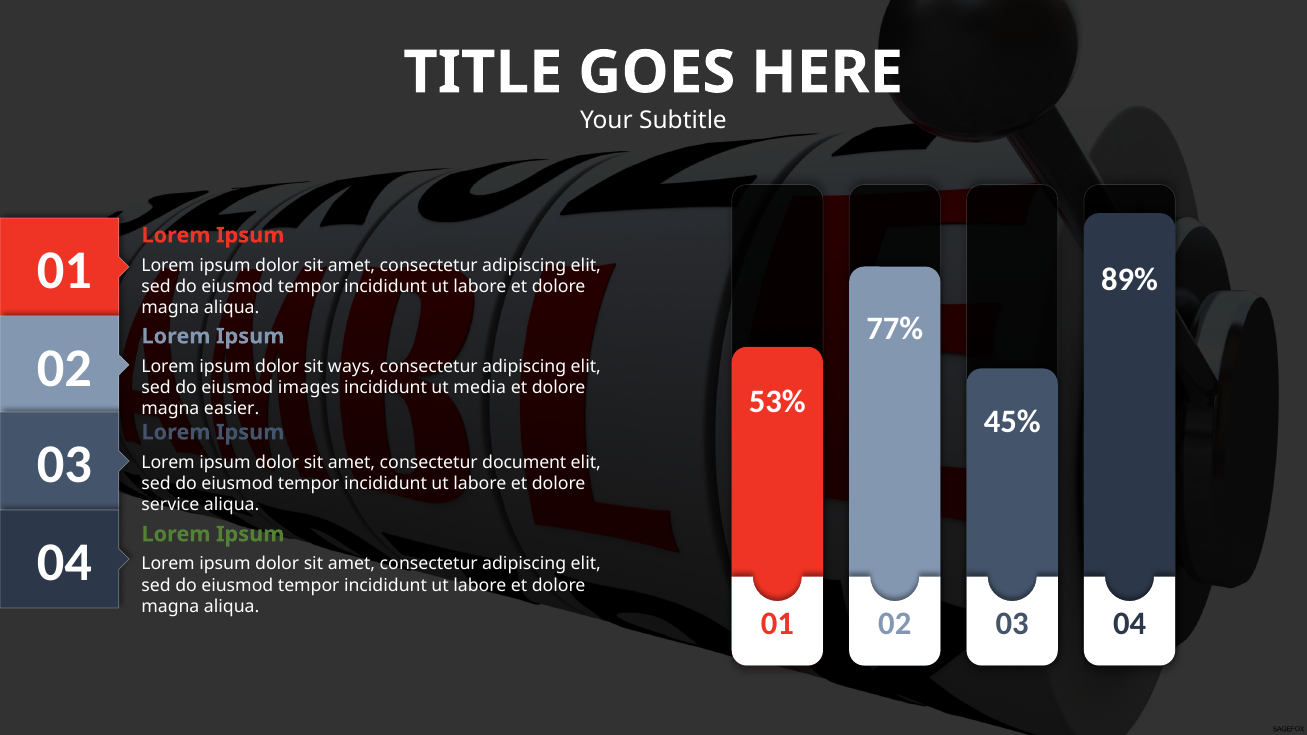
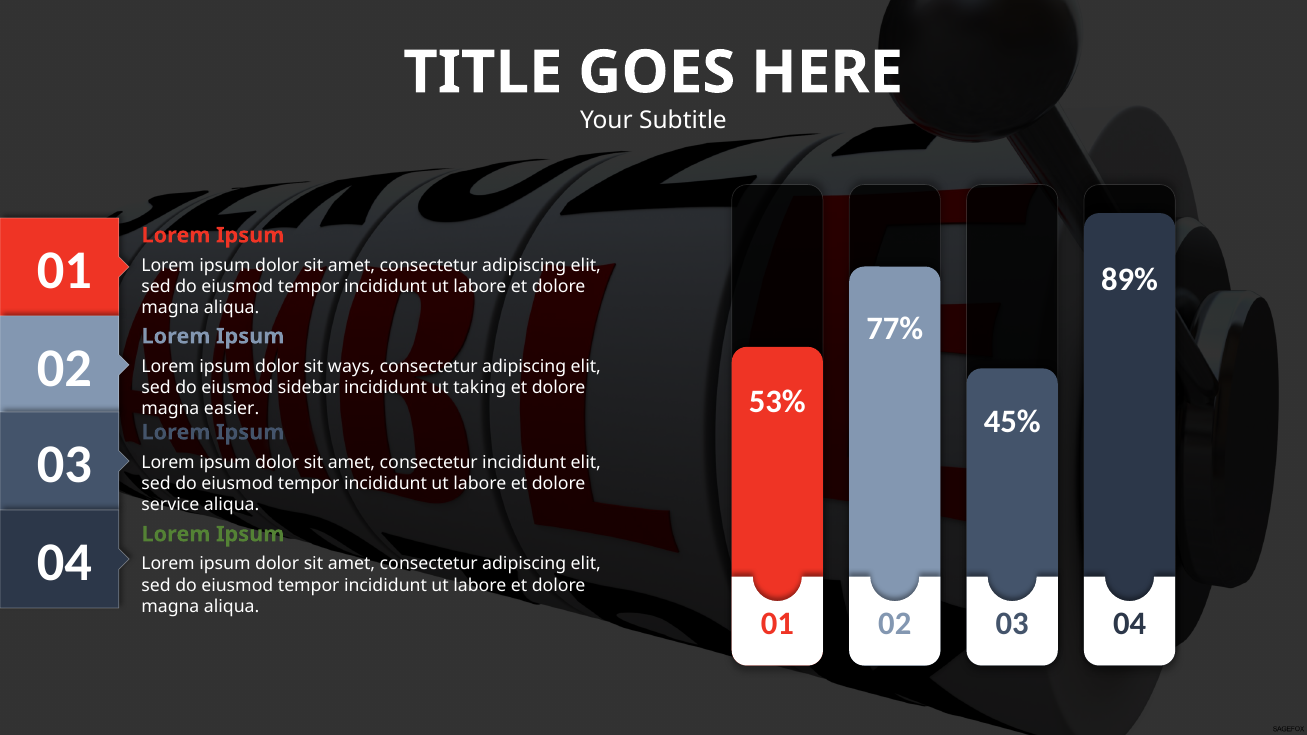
images: images -> sidebar (309, 388)
media: media -> taking (480, 388)
consectetur document: document -> incididunt (524, 462)
